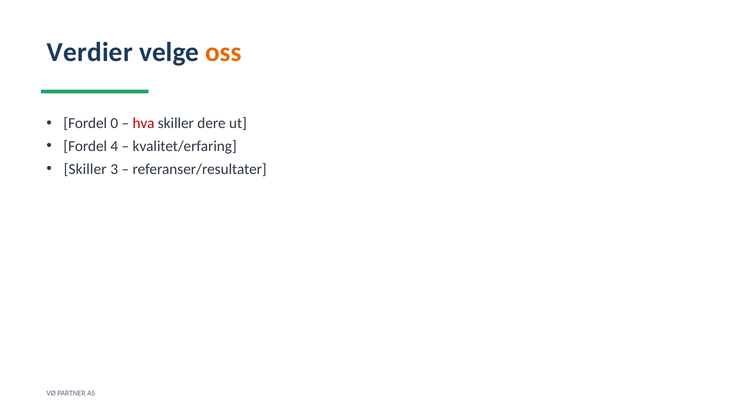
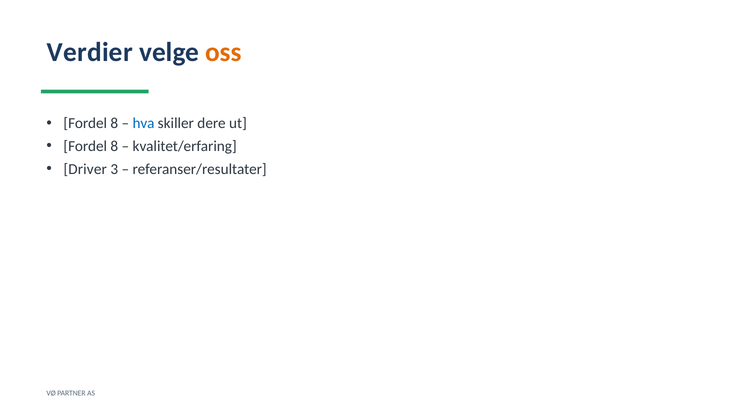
0: 0 -> 8 (114, 123)
hva colour: red -> blue (144, 123)
4: 4 -> 8 (114, 146)
Skiller: Skiller -> Driver (85, 169)
